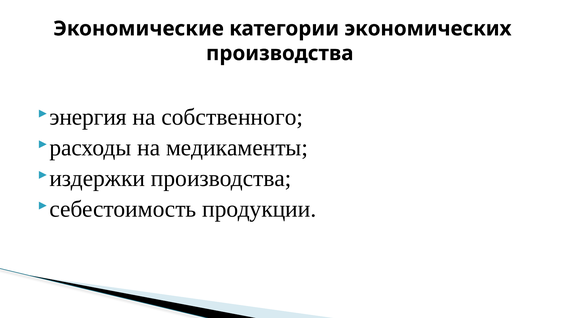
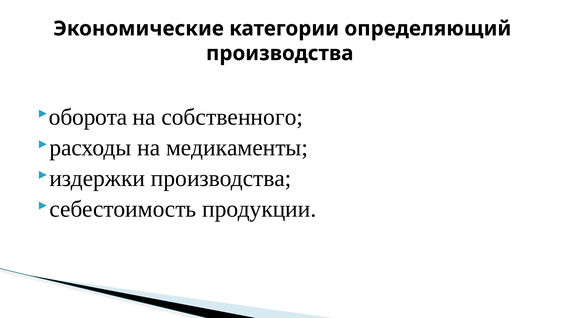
экономических: экономических -> определяющий (428, 29)
энергия: энергия -> оборота (88, 117)
